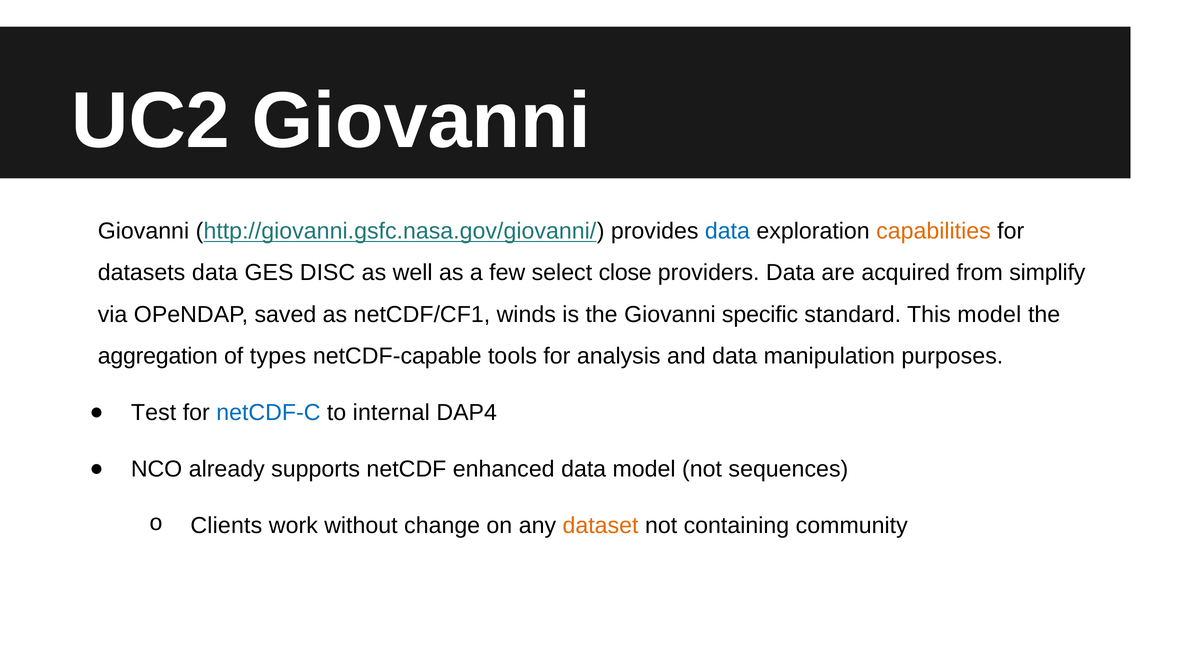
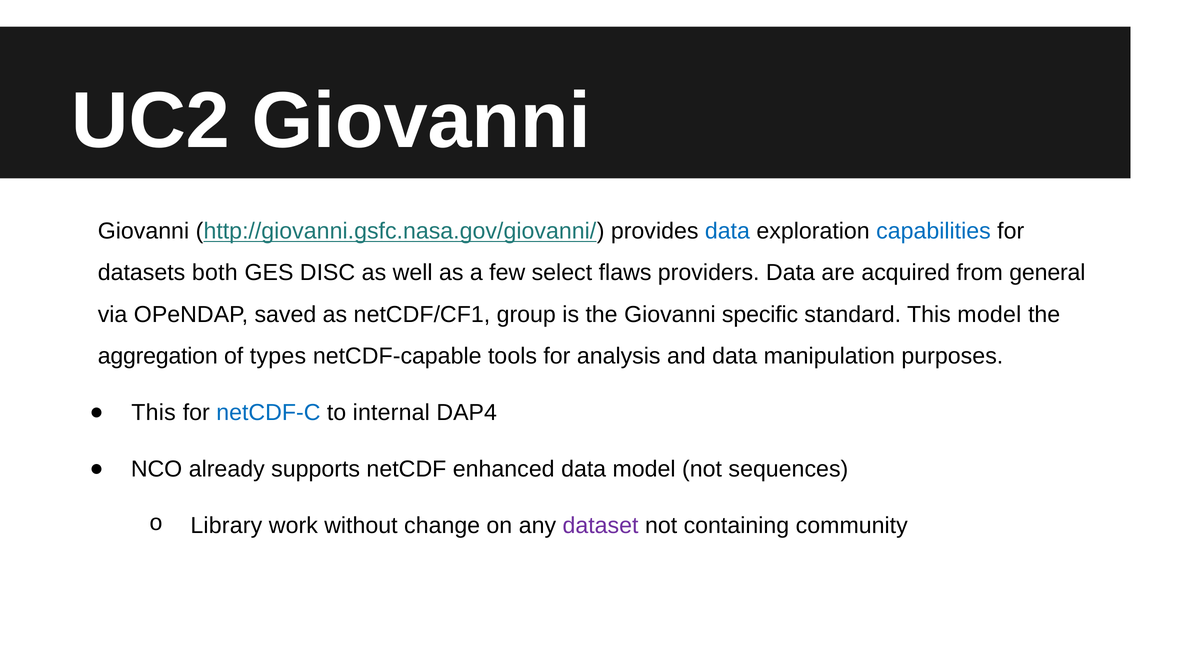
capabilities colour: orange -> blue (933, 231)
datasets data: data -> both (215, 273)
close: close -> flaws (625, 273)
simplify: simplify -> general (1047, 273)
winds: winds -> group (526, 315)
Test: Test -> This (154, 413)
Clients: Clients -> Library (226, 526)
dataset colour: orange -> purple (600, 526)
